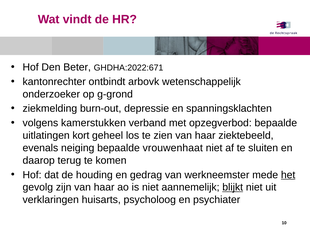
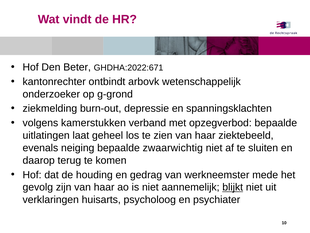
kort: kort -> laat (81, 135)
vrouwenhaat: vrouwenhaat -> zwaarwichtig (173, 148)
het underline: present -> none (288, 174)
